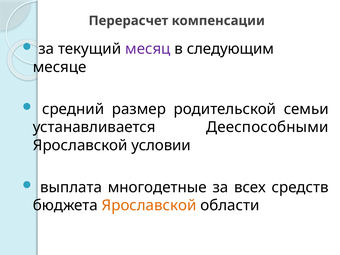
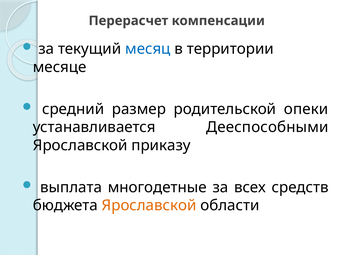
месяц colour: purple -> blue (148, 49)
следующим: следующим -> территории (230, 49)
семьи: семьи -> опеки (306, 109)
условии: условии -> приказу (161, 145)
